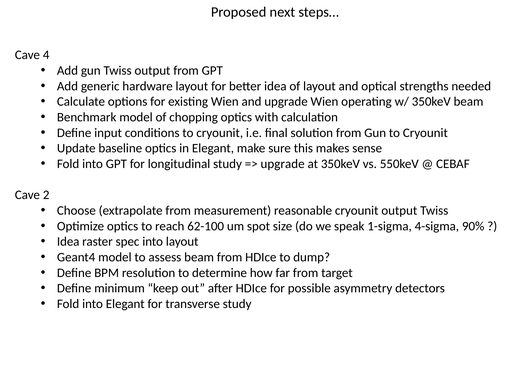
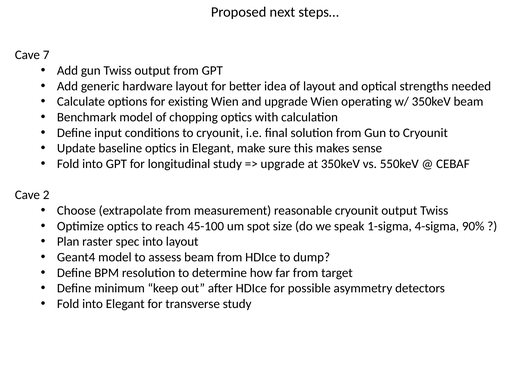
4: 4 -> 7 (46, 55)
62-100: 62-100 -> 45-100 (206, 226)
Idea: Idea -> Plan (68, 241)
